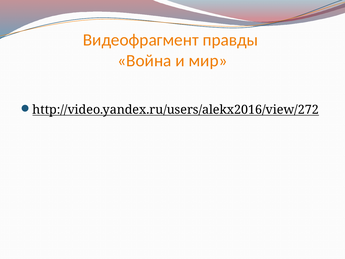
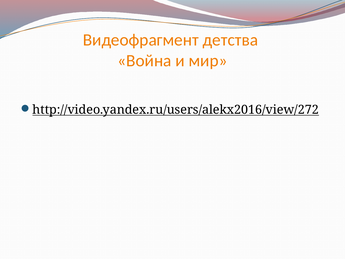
правды: правды -> детства (230, 40)
